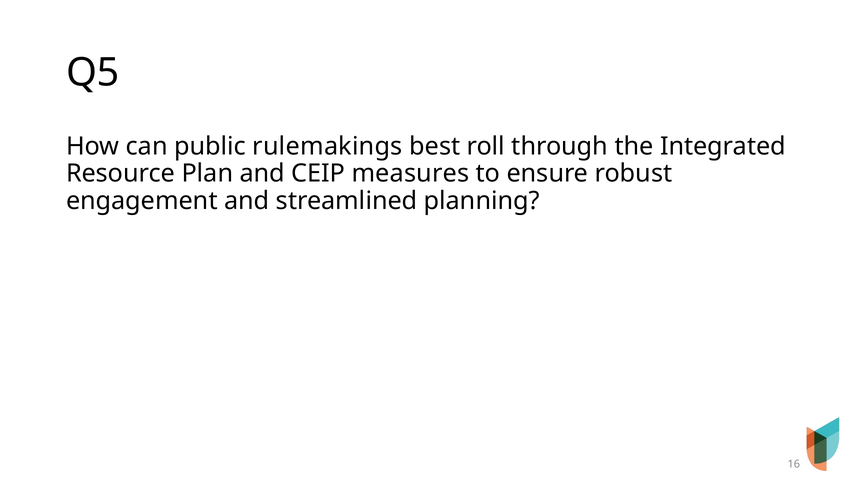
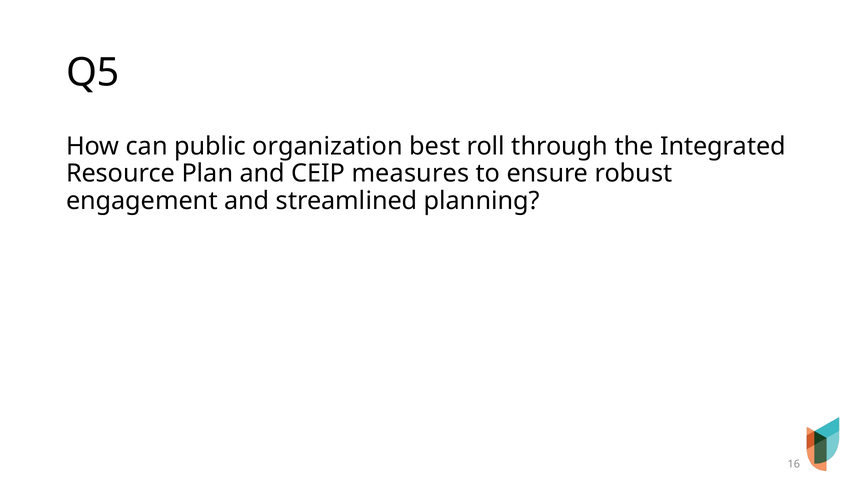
rulemakings: rulemakings -> organization (328, 146)
